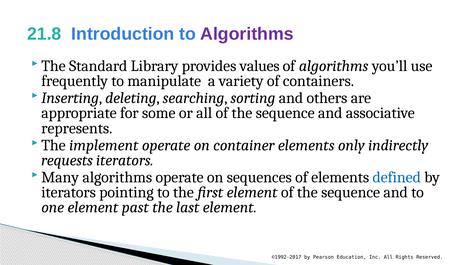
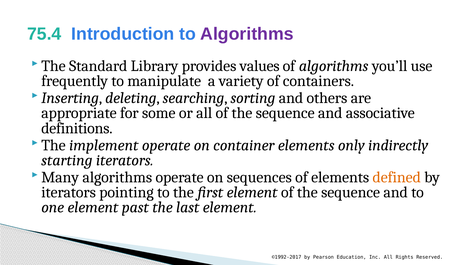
21.8: 21.8 -> 75.4 (44, 34)
represents: represents -> definitions (77, 128)
requests: requests -> starting (67, 161)
defined colour: blue -> orange (397, 178)
